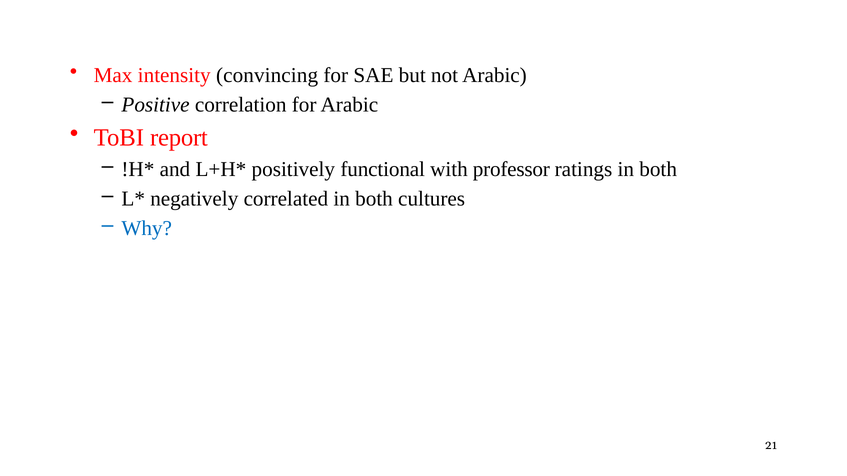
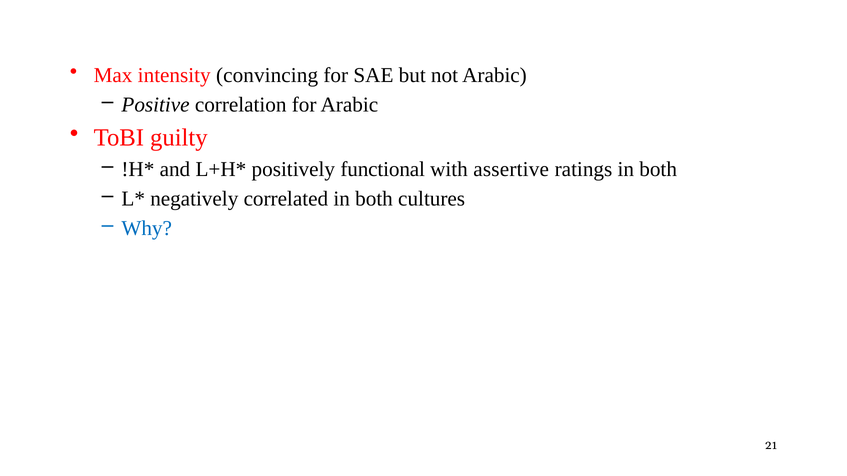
report: report -> guilty (179, 138)
professor: professor -> assertive (511, 169)
